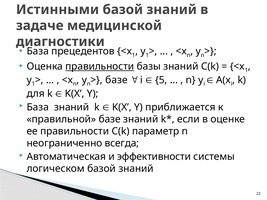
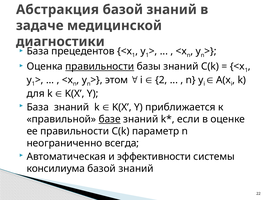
Истинными: Истинными -> Абстракция (57, 10)
базе: базе -> этом (117, 80)
5: 5 -> 2 (161, 80)
базе underline: none -> present (110, 119)
логическом: логическом -> консилиума (56, 169)
